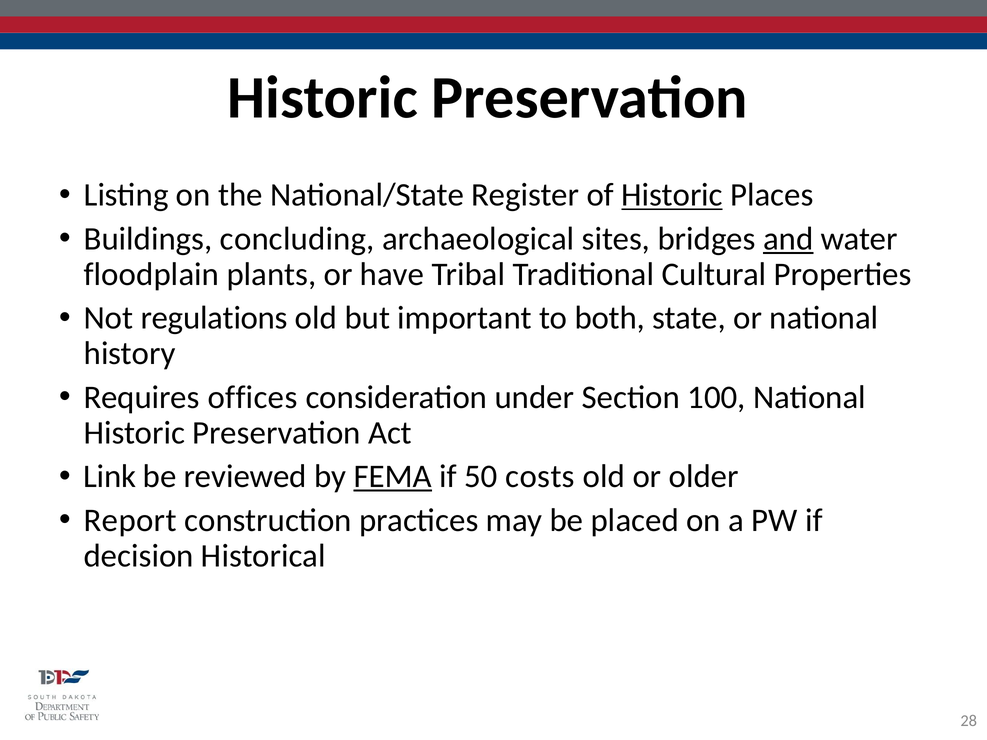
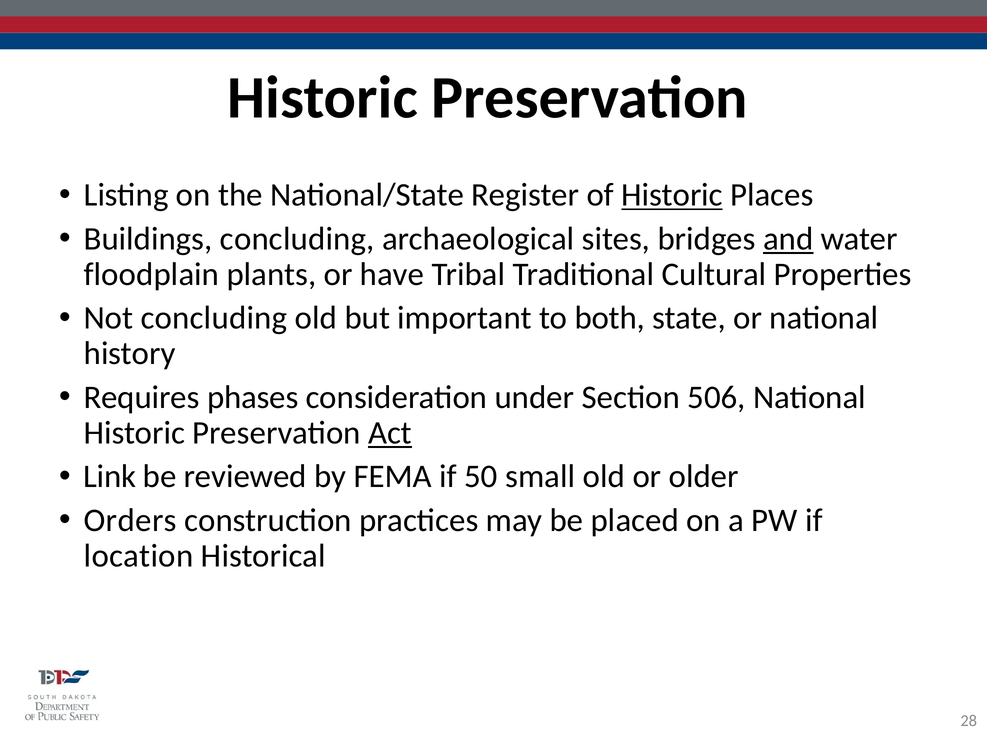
Not regulations: regulations -> concluding (214, 318)
offices: offices -> phases (253, 397)
100: 100 -> 506 (717, 397)
Act underline: none -> present (390, 433)
FEMA underline: present -> none (393, 477)
costs: costs -> small (540, 477)
Report: Report -> Orders (130, 520)
decision: decision -> location (139, 556)
